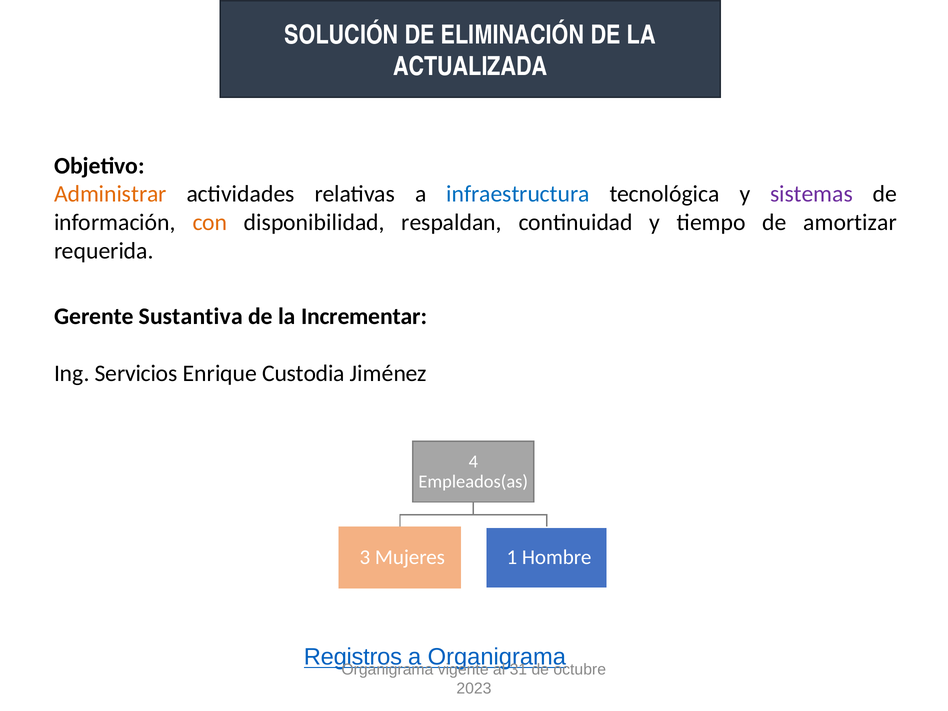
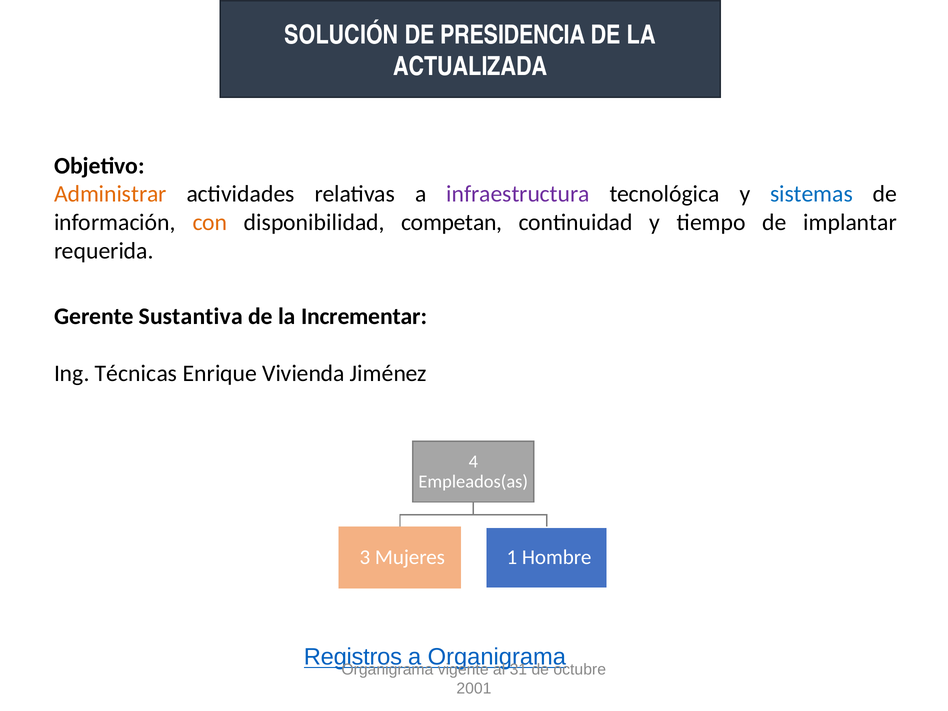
ELIMINACIÓN: ELIMINACIÓN -> PRESIDENCIA (513, 35)
infraestructura colour: blue -> purple (518, 194)
sistemas colour: purple -> blue (811, 194)
respaldan: respaldan -> competan (452, 223)
amortizar: amortizar -> implantar (850, 223)
Servicios: Servicios -> Técnicas (136, 373)
Custodia: Custodia -> Vivienda (303, 373)
2023: 2023 -> 2001 (474, 688)
